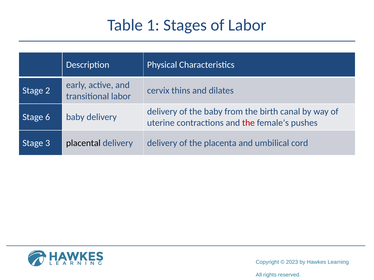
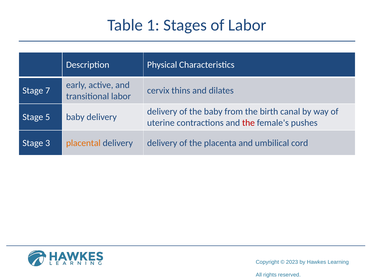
2: 2 -> 7 (48, 91)
6: 6 -> 5 (48, 117)
placental colour: black -> orange (83, 143)
